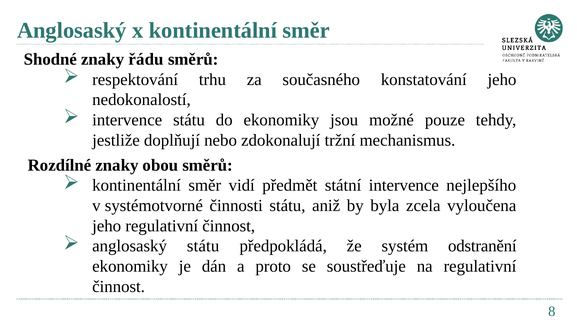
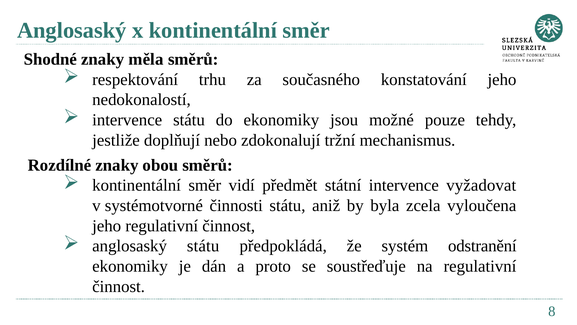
řádu: řádu -> měla (146, 59)
nejlepšího: nejlepšího -> vyžadovat (481, 185)
